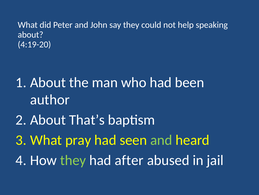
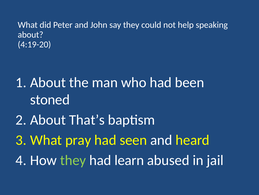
author: author -> stoned (50, 99)
and colour: light green -> white (161, 140)
after: after -> learn (129, 160)
